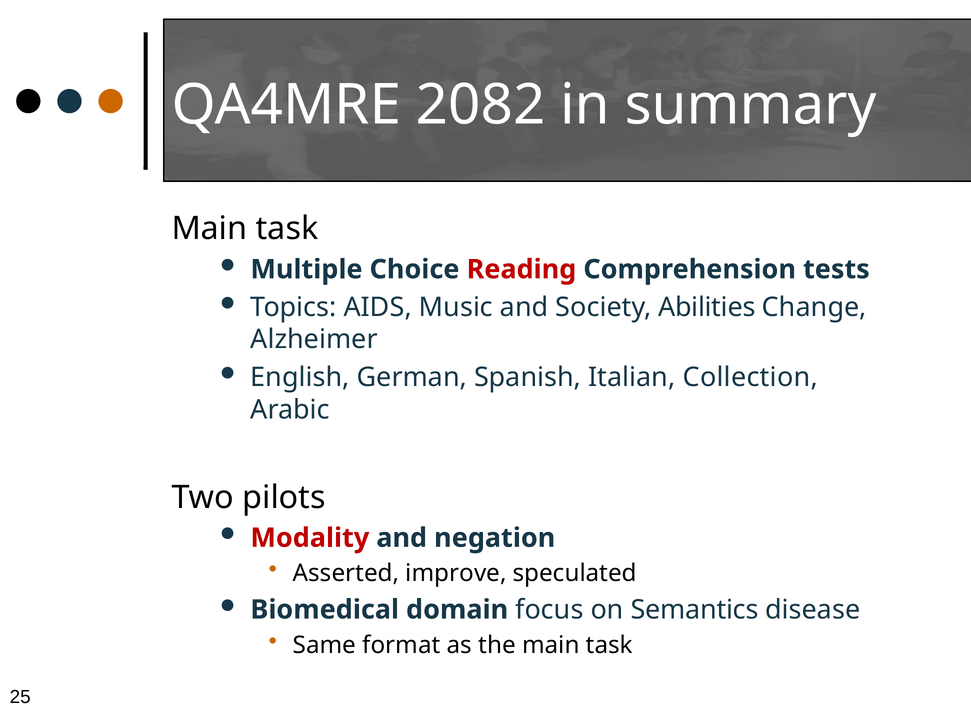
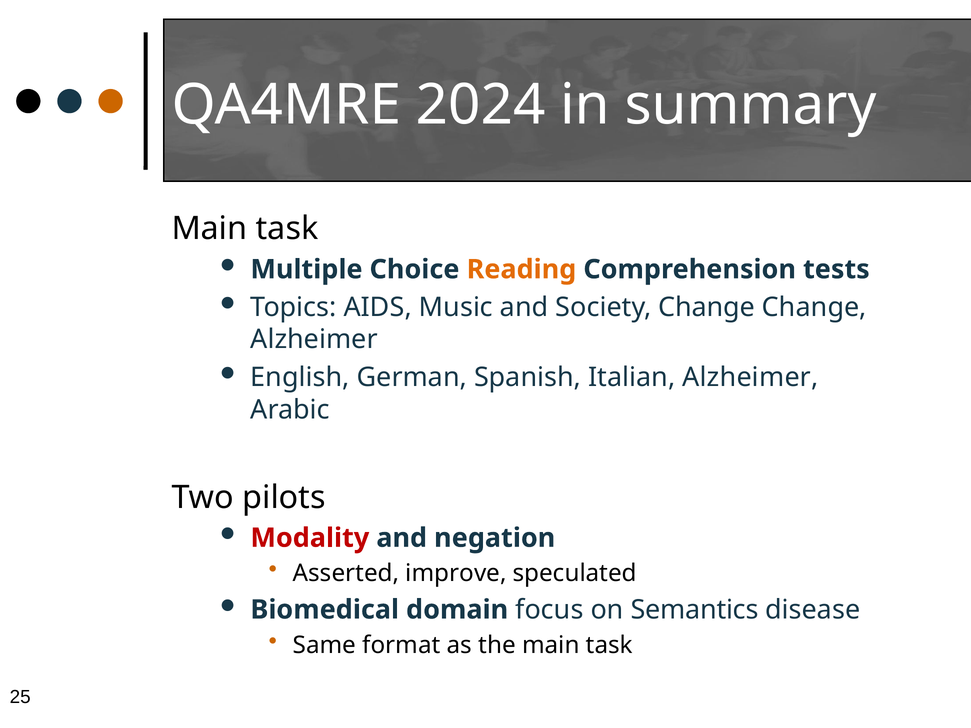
2082: 2082 -> 2024 (481, 105)
Reading colour: red -> orange (521, 269)
Society Abilities: Abilities -> Change (707, 307)
Italian Collection: Collection -> Alzheimer (750, 377)
